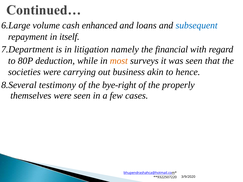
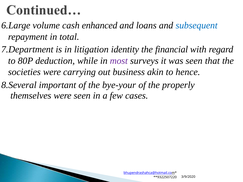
itself: itself -> total (69, 37)
namely: namely -> identity (125, 49)
most colour: orange -> purple (119, 61)
testimony: testimony -> important (57, 85)
bye-right: bye-right -> bye-your (119, 85)
